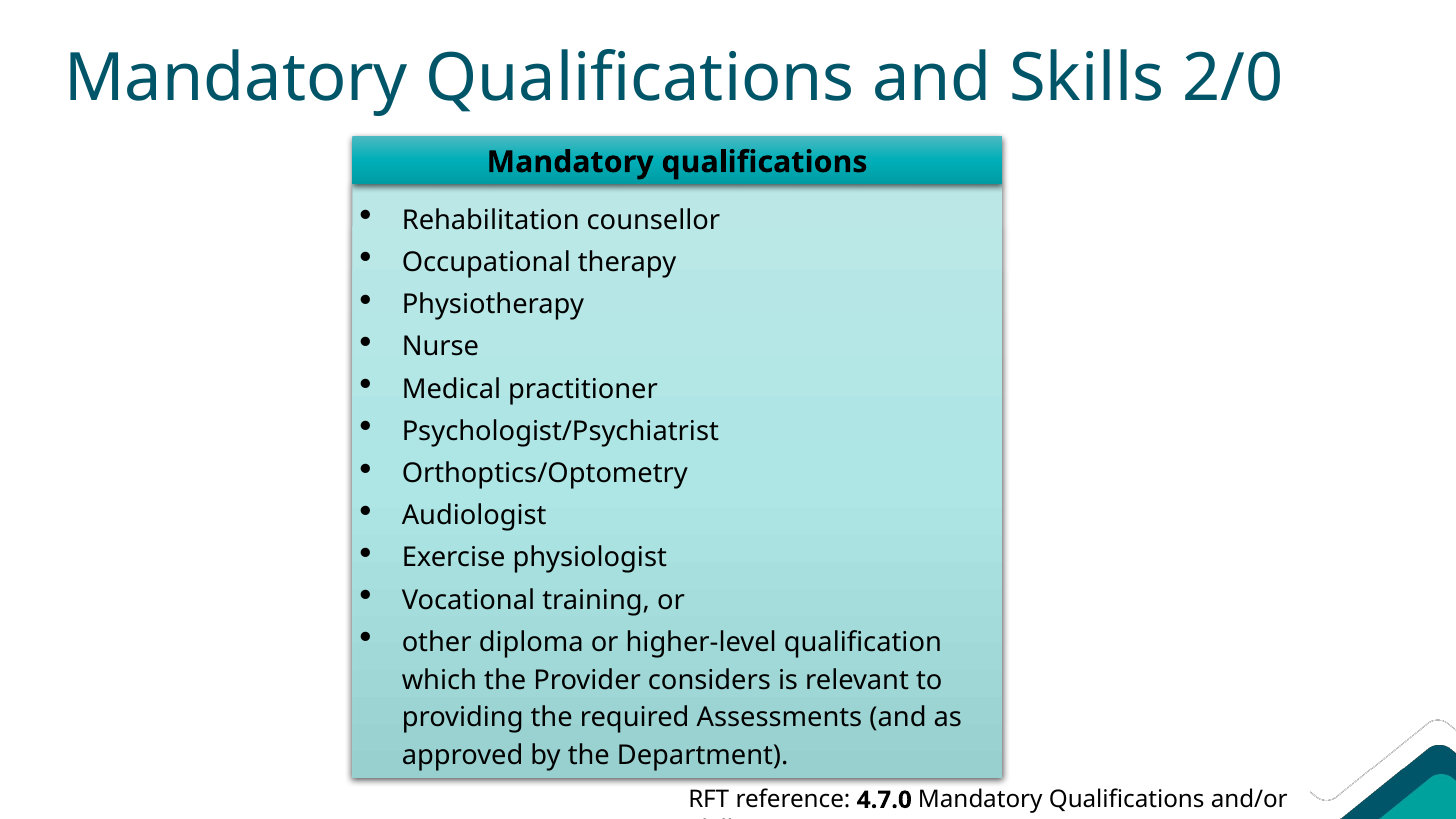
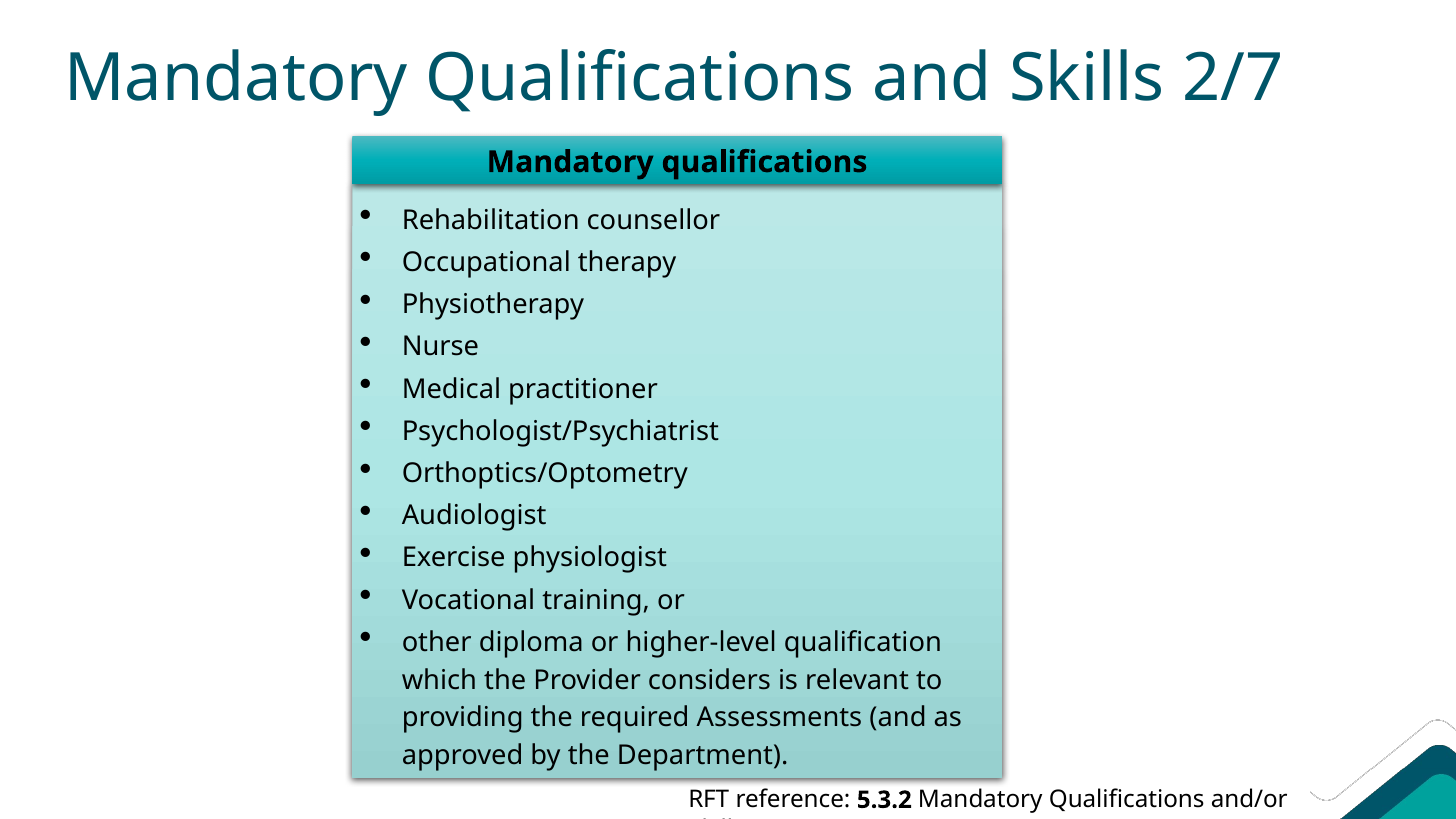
2/0: 2/0 -> 2/7 (1233, 78)
4.7.0: 4.7.0 -> 5.3.2 (884, 800)
